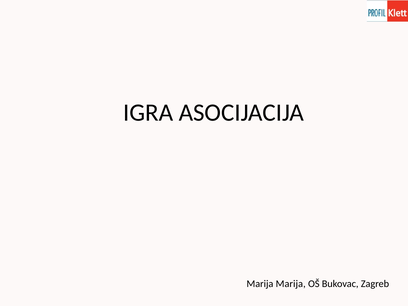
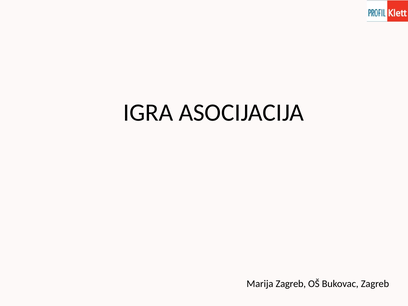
Marija Marija: Marija -> Zagreb (291, 284)
